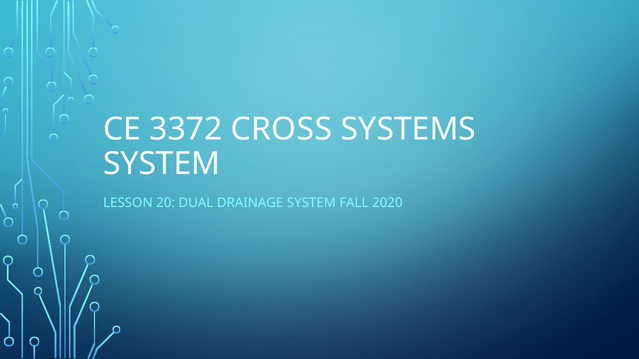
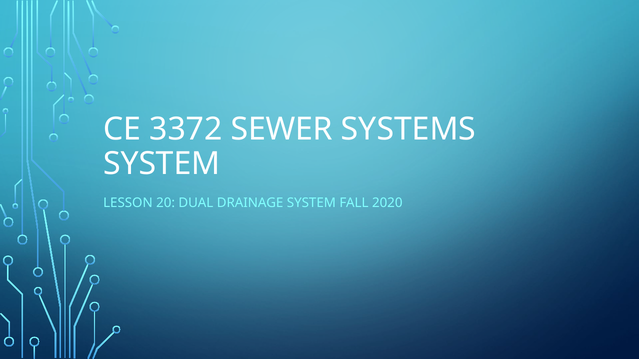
CROSS: CROSS -> SEWER (282, 130)
